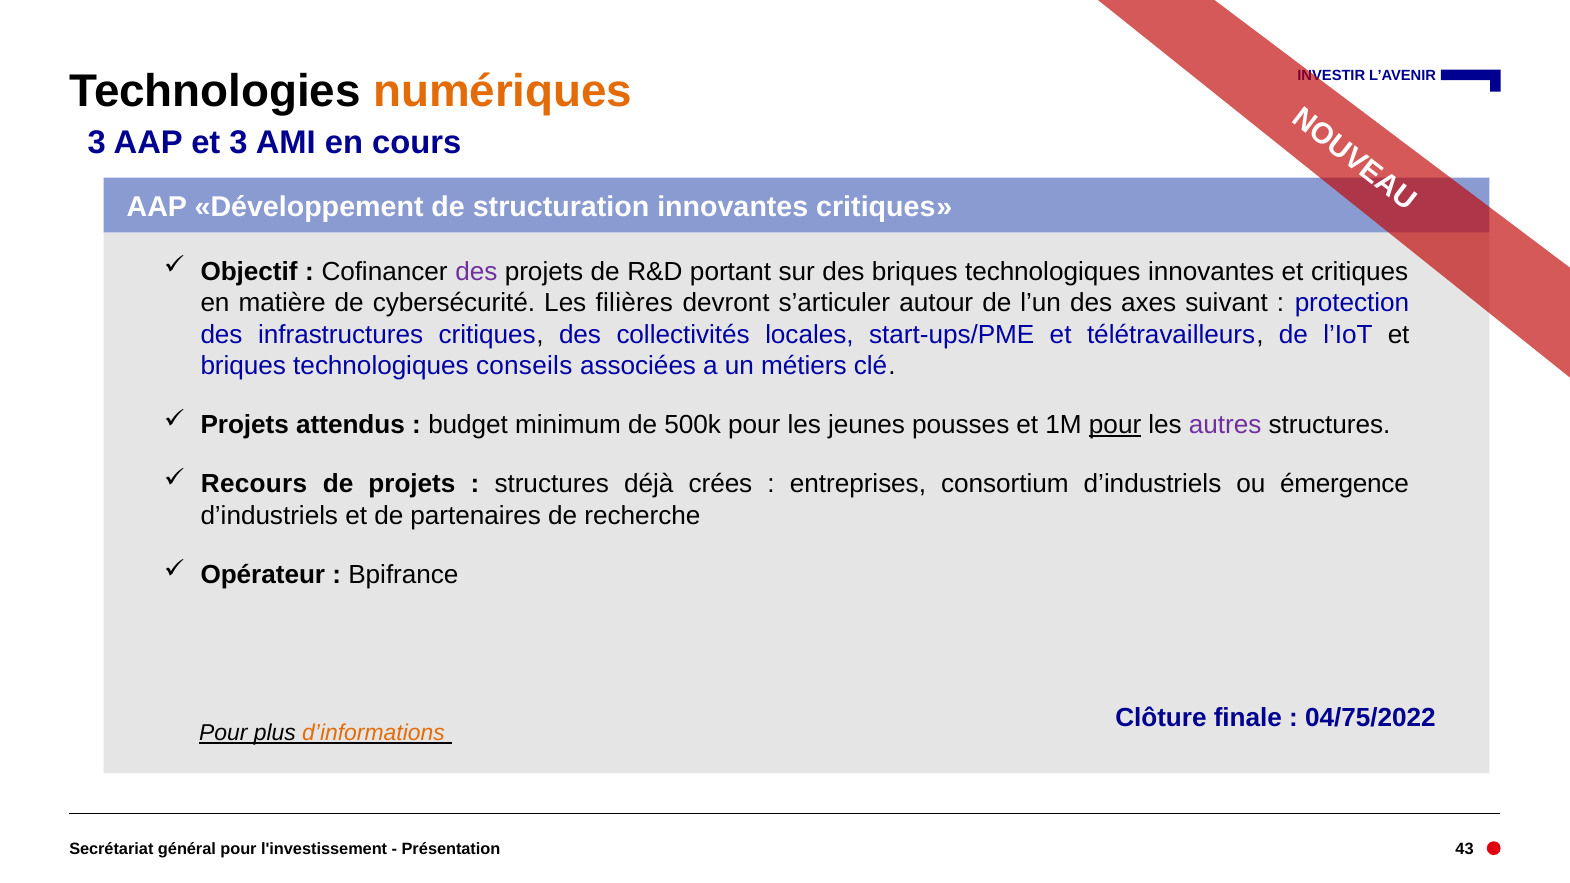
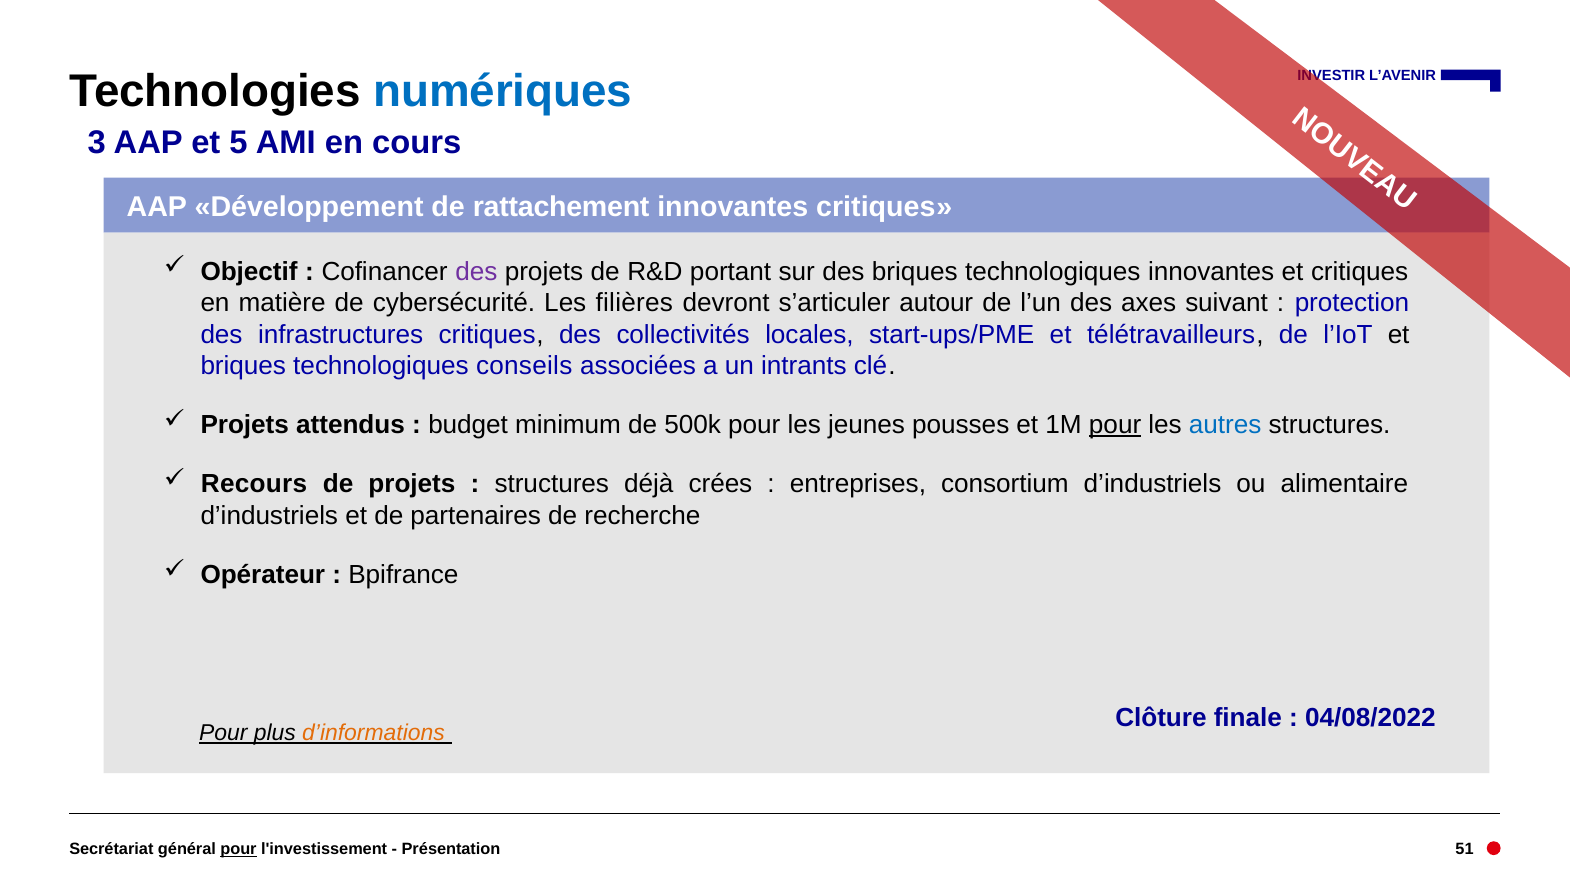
numériques colour: orange -> blue (503, 92)
et 3: 3 -> 5 (239, 143)
structuration: structuration -> rattachement (561, 207)
métiers: métiers -> intrants (804, 366)
autres colour: purple -> blue (1225, 425)
émergence: émergence -> alimentaire (1344, 484)
04/75/2022: 04/75/2022 -> 04/08/2022 (1370, 718)
pour underline: none -> present (239, 849)
43: 43 -> 51 (1465, 849)
